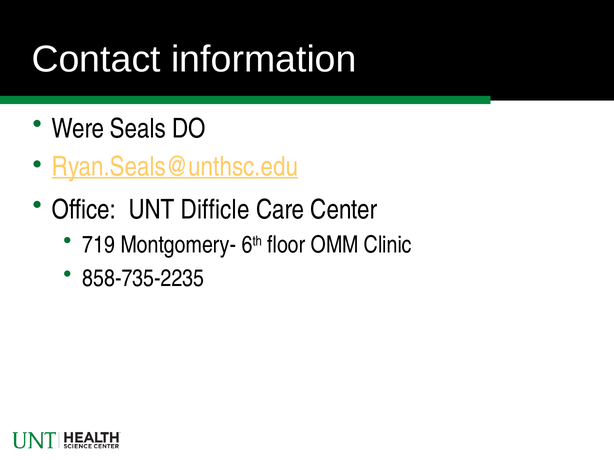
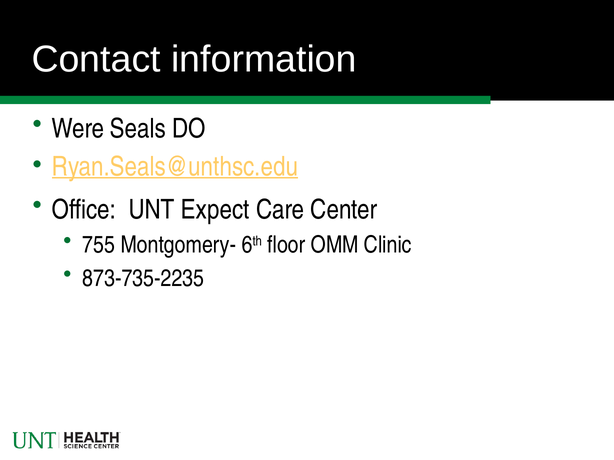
Difficle: Difficle -> Expect (215, 210)
719: 719 -> 755 (99, 245)
858-735-2235: 858-735-2235 -> 873-735-2235 (143, 279)
